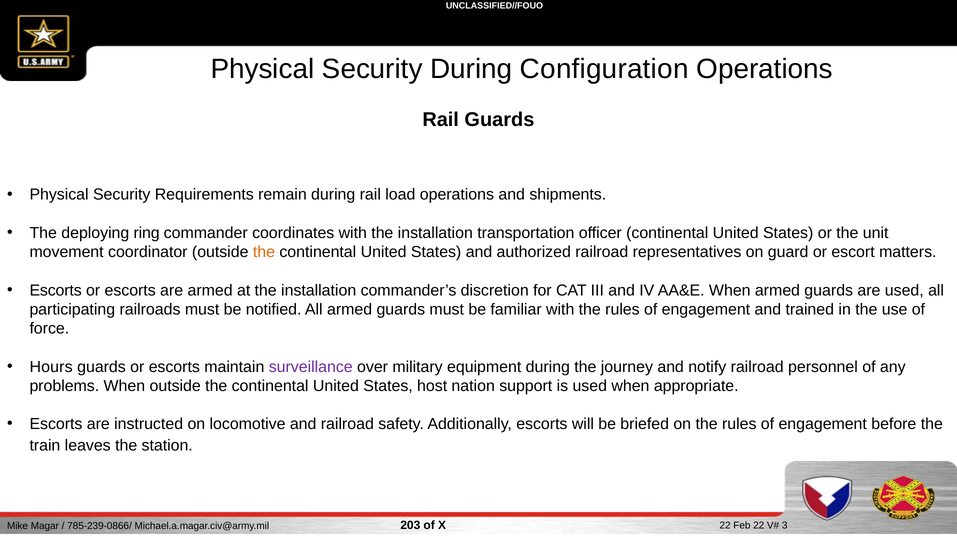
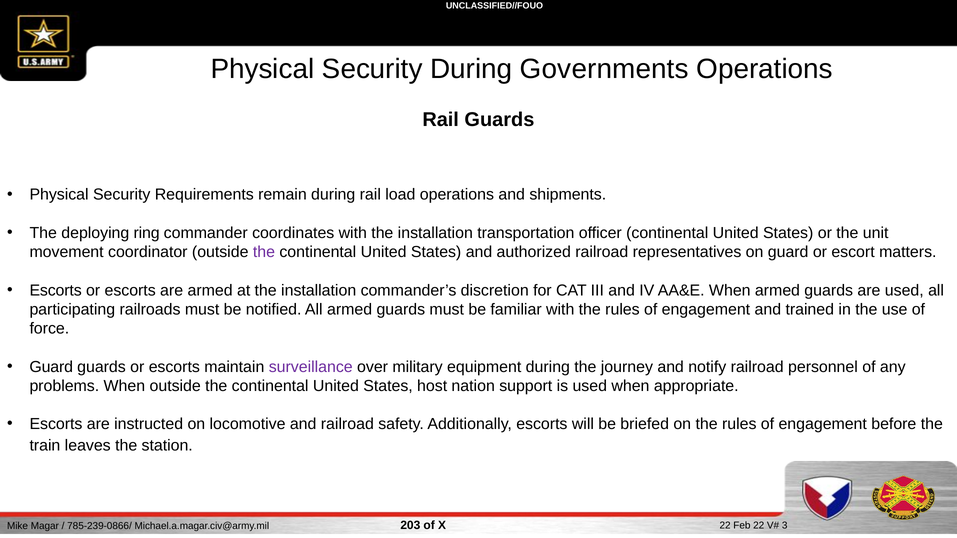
Configuration: Configuration -> Governments (604, 69)
the colour: orange -> purple (264, 252)
Hours: Hours -> Guard (51, 367)
